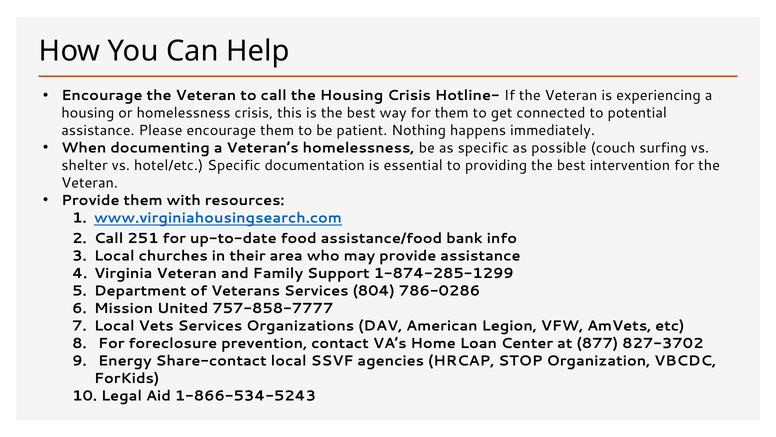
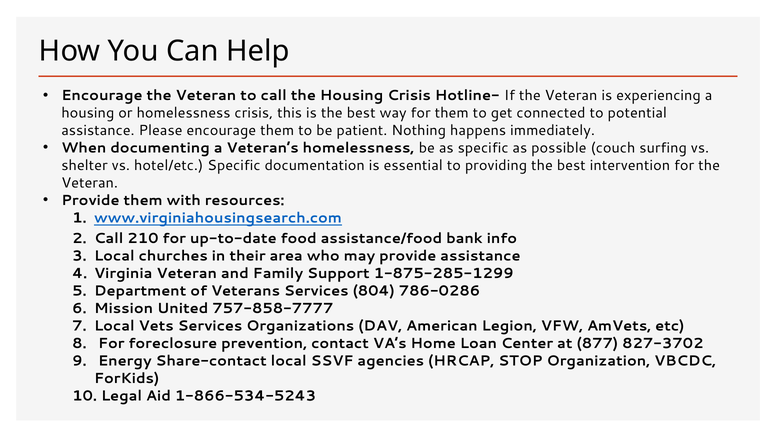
251: 251 -> 210 (143, 238)
1-874-285-1299: 1-874-285-1299 -> 1-875-285-1299 (444, 273)
